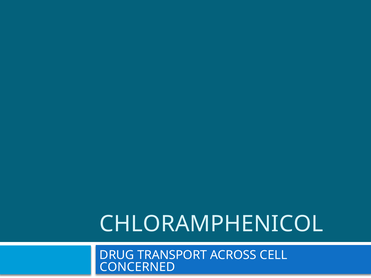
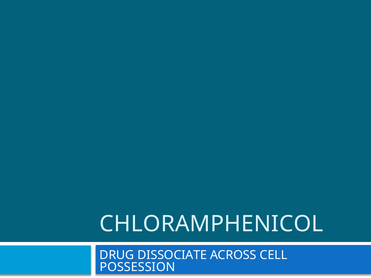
TRANSPORT: TRANSPORT -> DISSOCIATE (172, 255)
CONCERNED: CONCERNED -> POSSESSION (137, 267)
